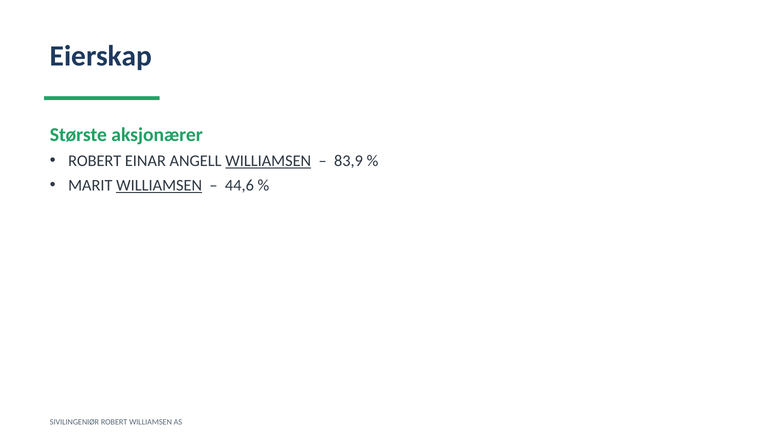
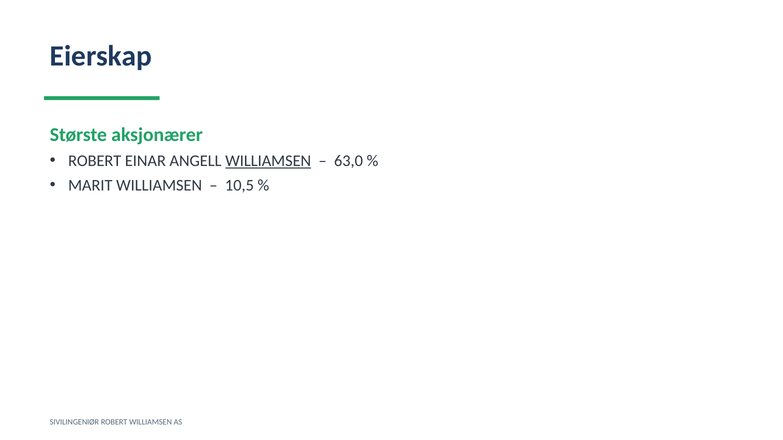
83,9: 83,9 -> 63,0 (348, 161)
WILLIAMSEN underline: present -> none (159, 185)
44,6: 44,6 -> 10,5 (239, 185)
